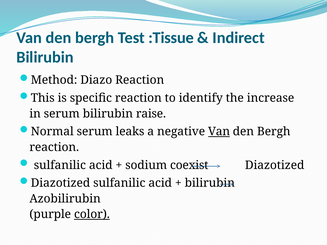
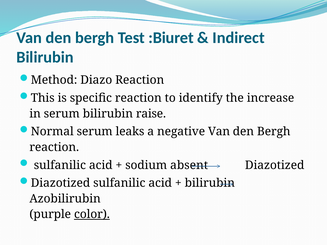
:Tissue: :Tissue -> :Biuret (171, 38)
Van underline: present -> none (219, 132)
coexist: coexist -> absent (189, 165)
